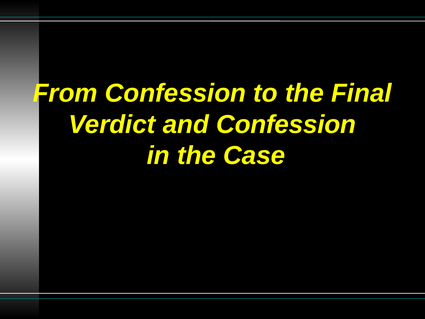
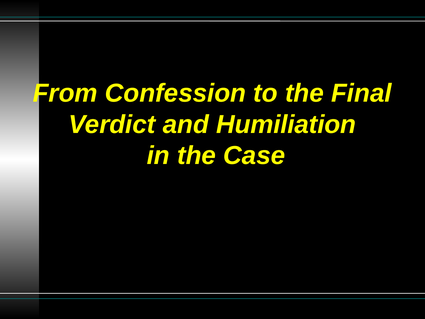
and Confession: Confession -> Humiliation (286, 124)
